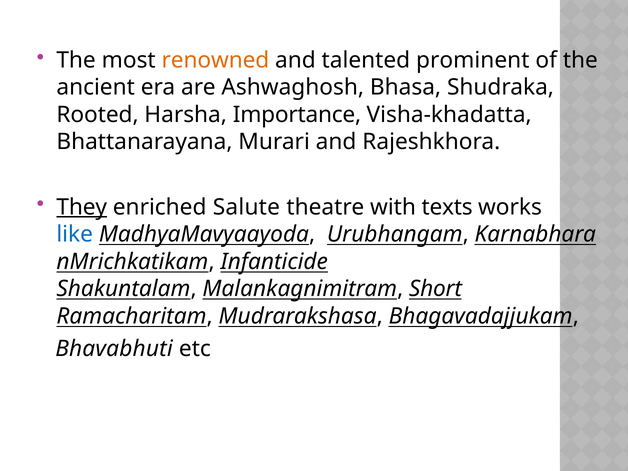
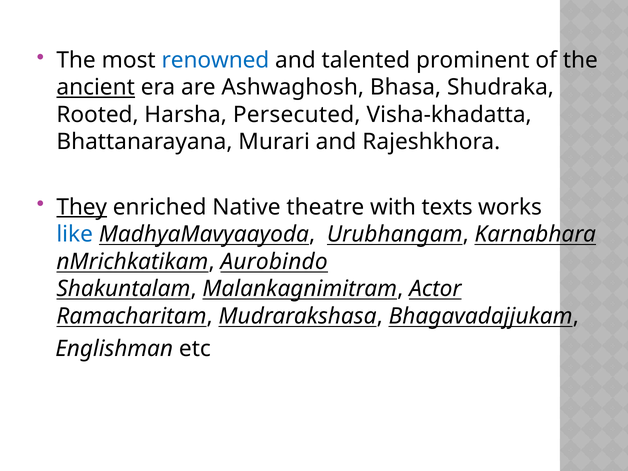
renowned colour: orange -> blue (215, 60)
ancient underline: none -> present (96, 87)
Importance: Importance -> Persecuted (297, 115)
Salute: Salute -> Native (246, 207)
Infanticide: Infanticide -> Aurobindo (274, 262)
Short: Short -> Actor (435, 289)
Bhavabhuti: Bhavabhuti -> Englishman (114, 349)
